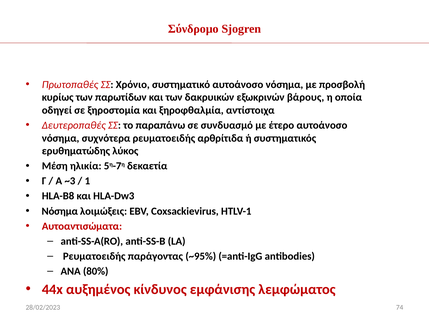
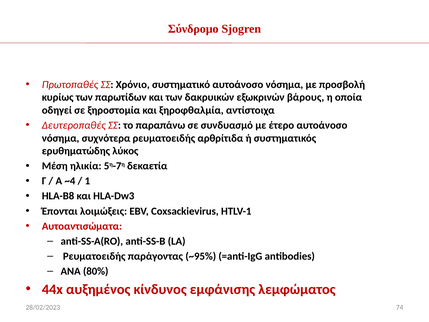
~3: ~3 -> ~4 (70, 181)
Νόσημα: Νόσημα -> Έπονται (60, 211)
